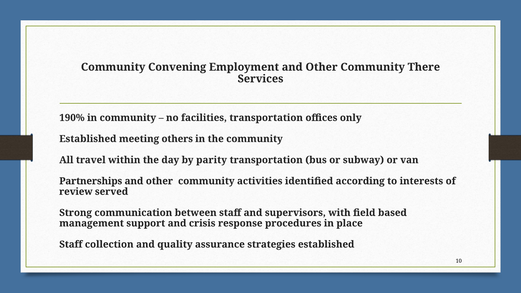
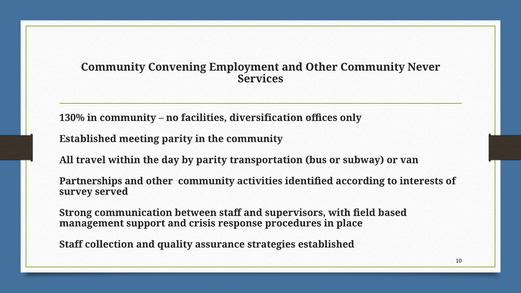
There: There -> Never (424, 67)
190%: 190% -> 130% (72, 118)
facilities transportation: transportation -> diversification (266, 118)
meeting others: others -> parity (177, 139)
review: review -> survey (76, 192)
